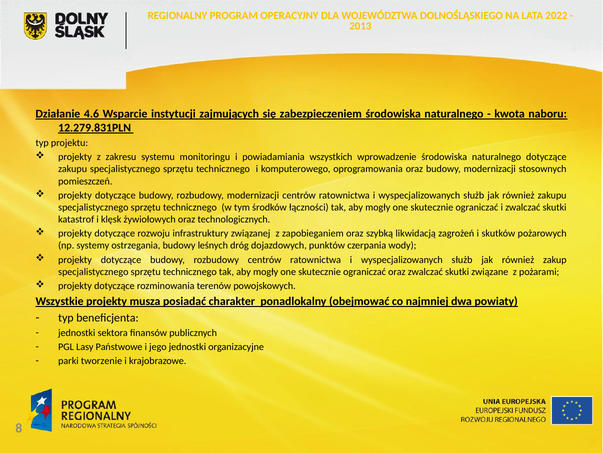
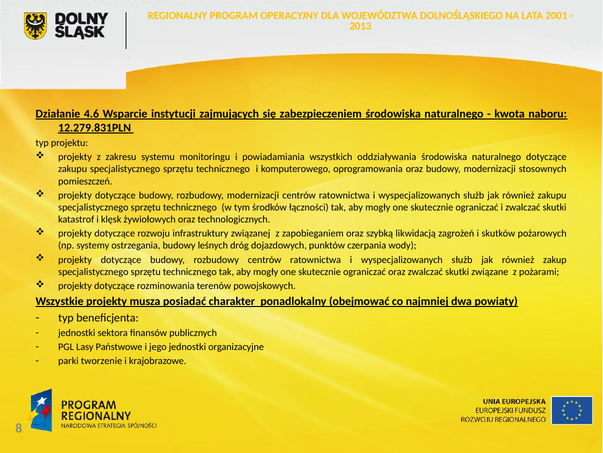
2022: 2022 -> 2001 (556, 16)
wprowadzenie: wprowadzenie -> oddziaływania (387, 157)
